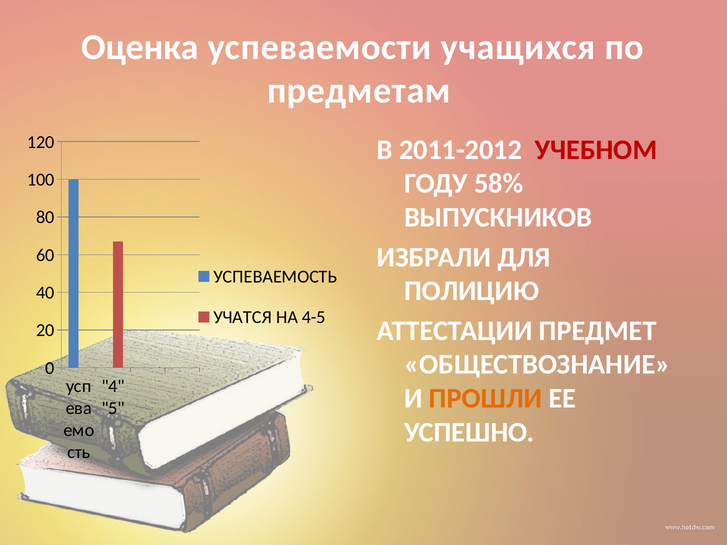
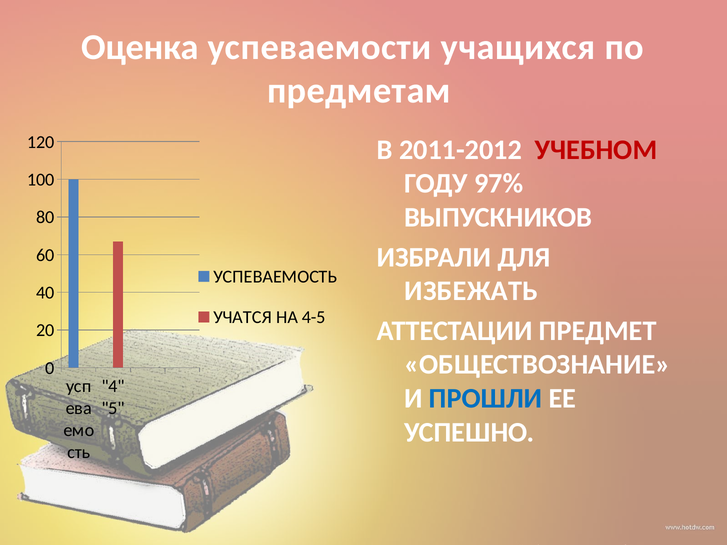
58%: 58% -> 97% (499, 184)
ПОЛИЦИЮ: ПОЛИЦИЮ -> ИЗБЕЖАТЬ (471, 291)
ПРОШЛИ colour: orange -> blue (486, 399)
